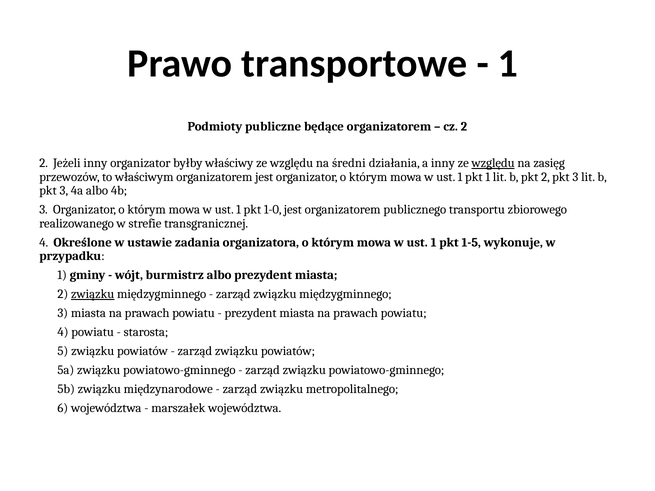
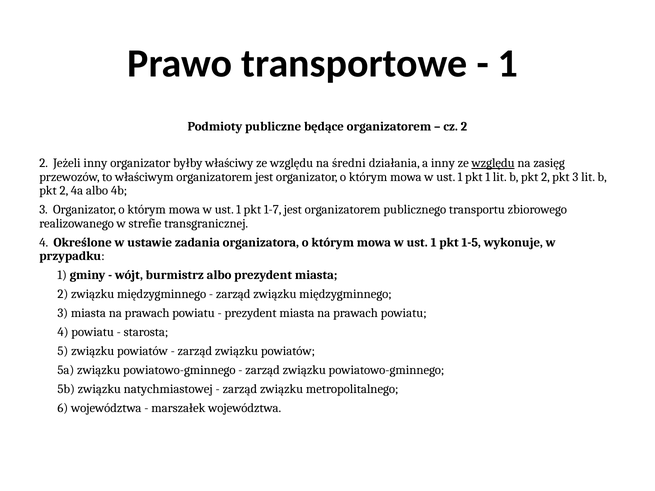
3: 3 -> 2 (64, 191)
1-0: 1-0 -> 1-7 (273, 210)
związku underline: present -> none (93, 294)
międzynarodowe: międzynarodowe -> natychmiastowej (168, 389)
